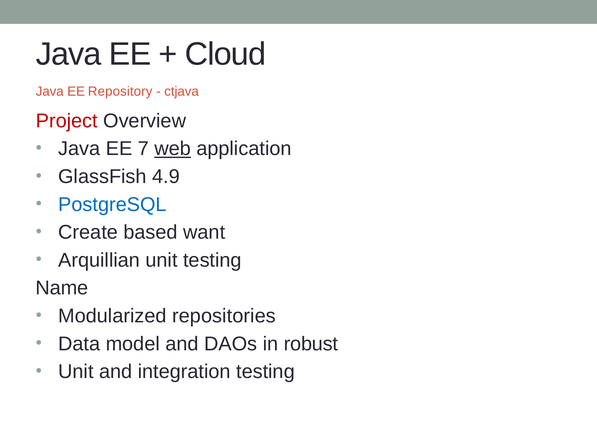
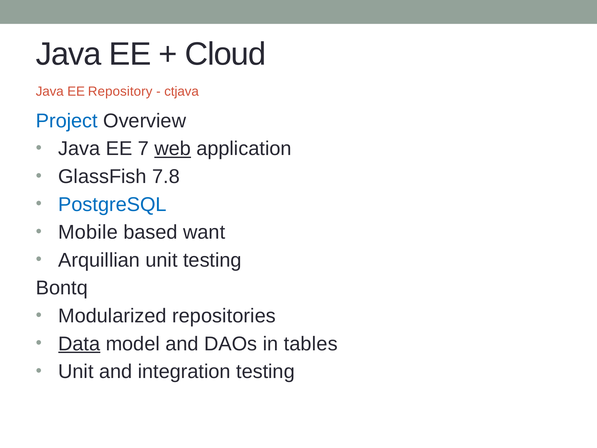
Project colour: red -> blue (67, 121)
4.9: 4.9 -> 7.8 (166, 177)
Create: Create -> Mobile (88, 232)
Name: Name -> Bontq (62, 288)
Data underline: none -> present (79, 344)
robust: robust -> tables (311, 344)
